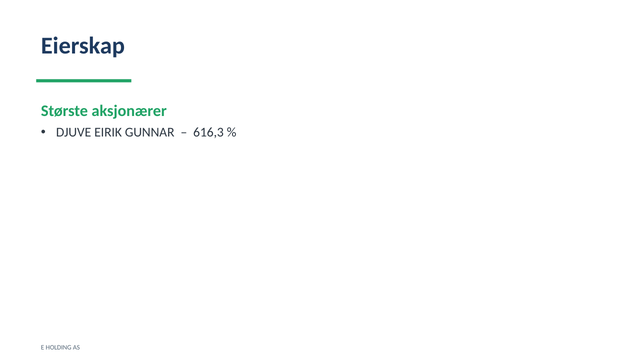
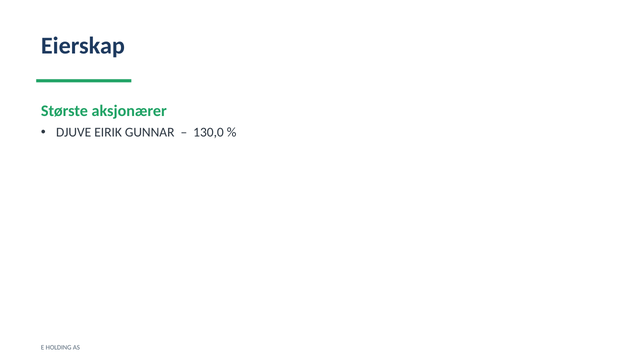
616,3: 616,3 -> 130,0 (209, 132)
